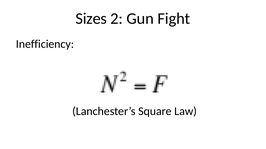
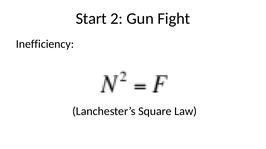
Sizes: Sizes -> Start (91, 19)
